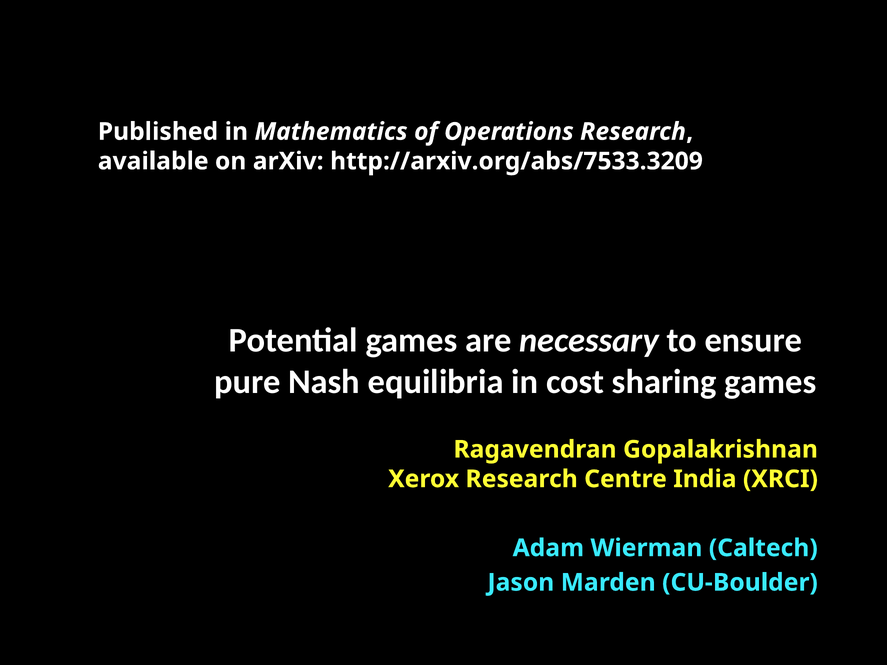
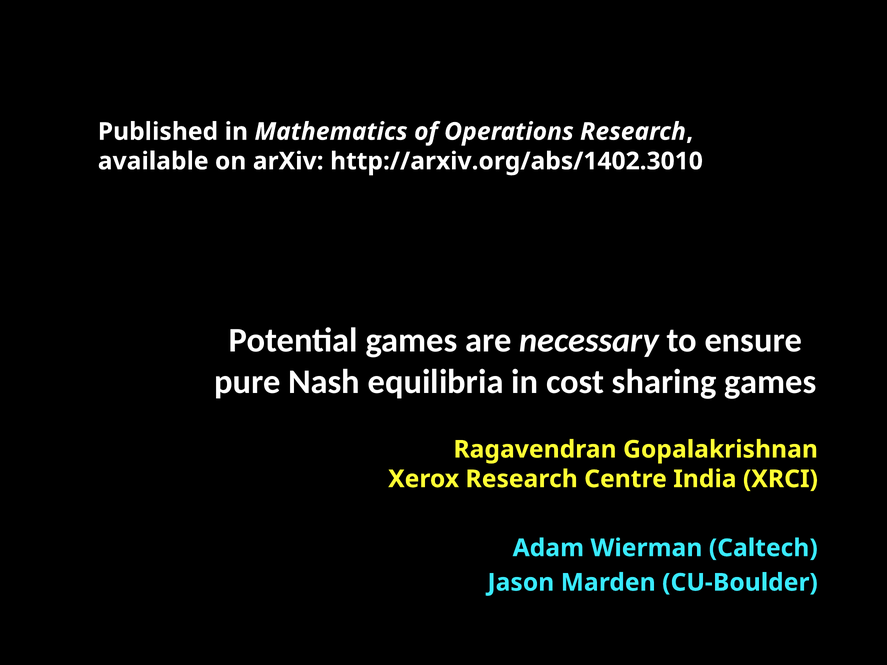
http://arxiv.org/abs/7533.3209: http://arxiv.org/abs/7533.3209 -> http://arxiv.org/abs/1402.3010 (516, 161)
